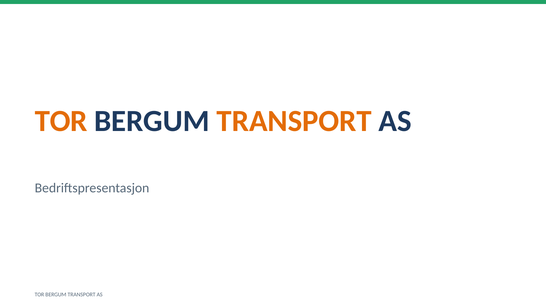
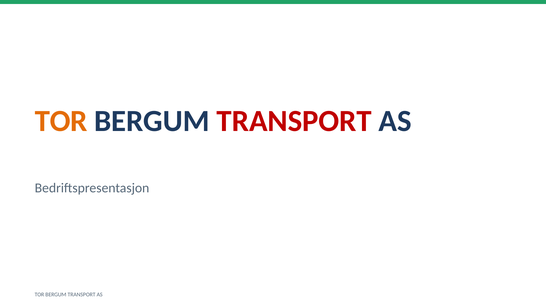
TRANSPORT colour: orange -> red (294, 121)
